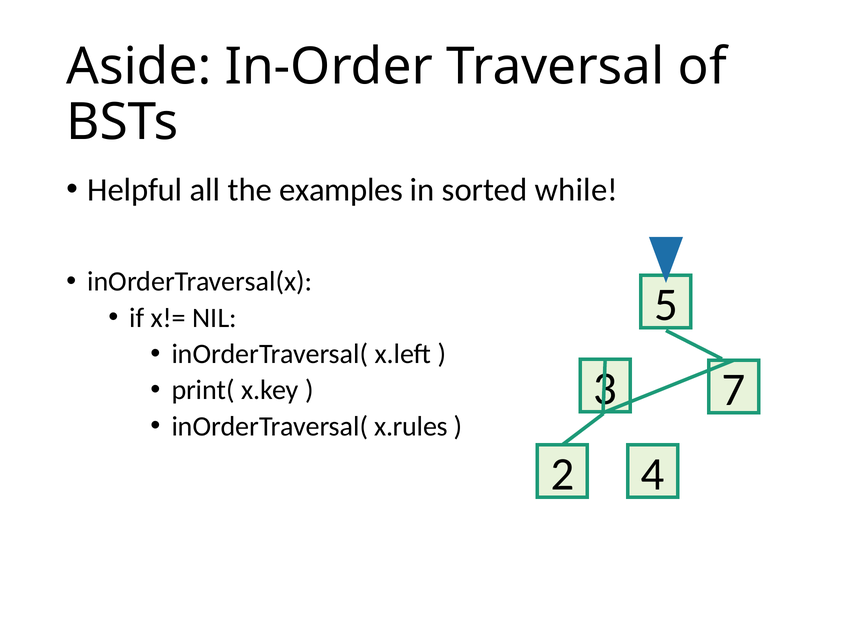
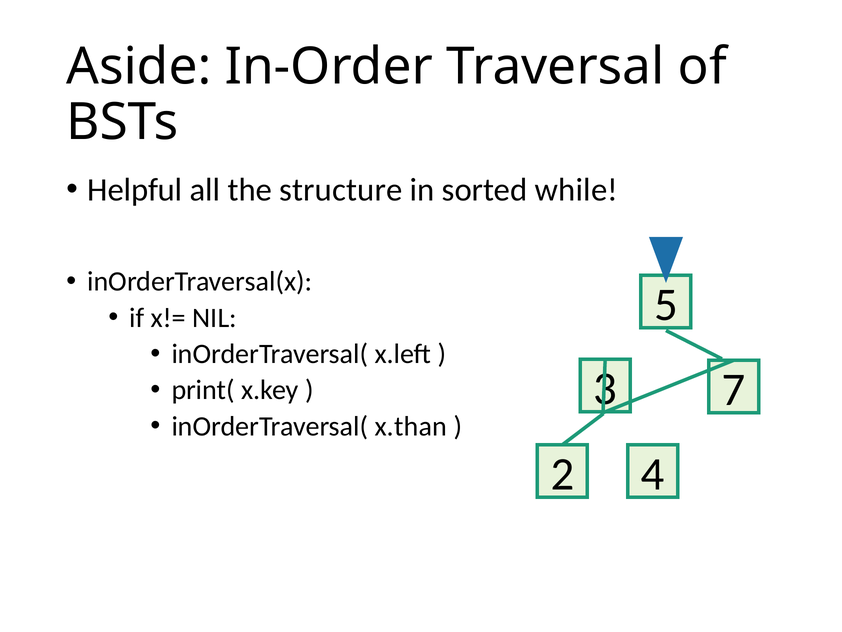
examples: examples -> structure (341, 190)
x.rules: x.rules -> x.than (411, 426)
